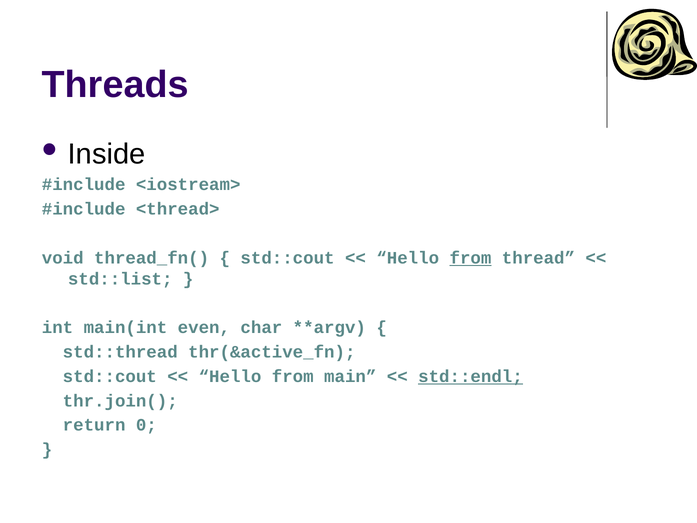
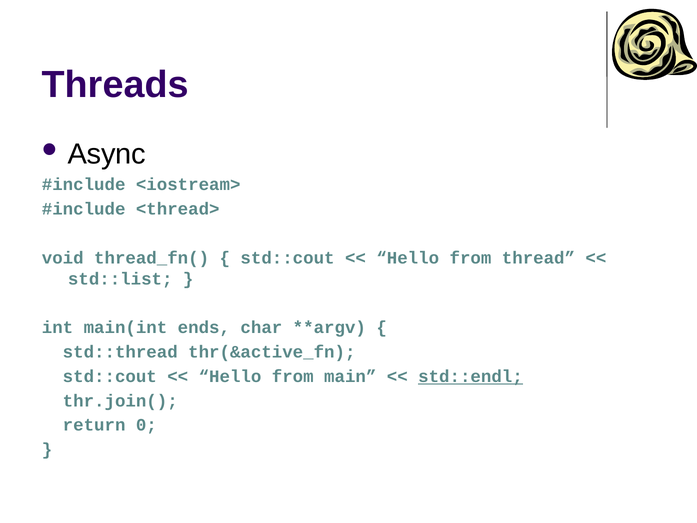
Inside: Inside -> Async (107, 154)
from underline: present -> none (470, 258)
even: even -> ends (204, 327)
